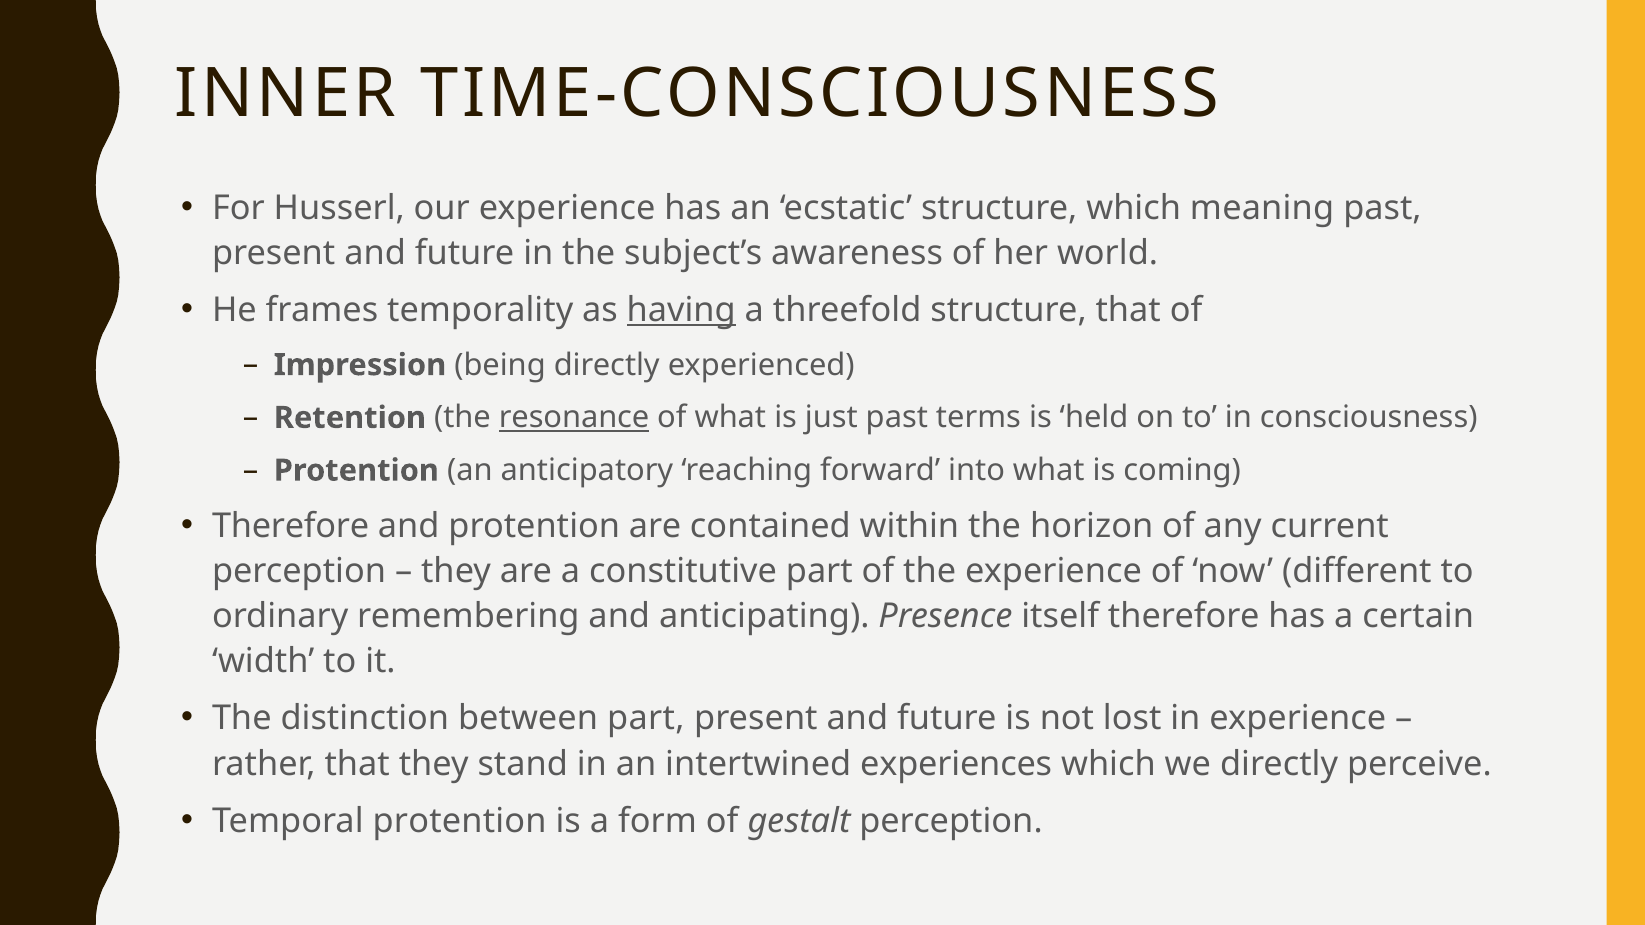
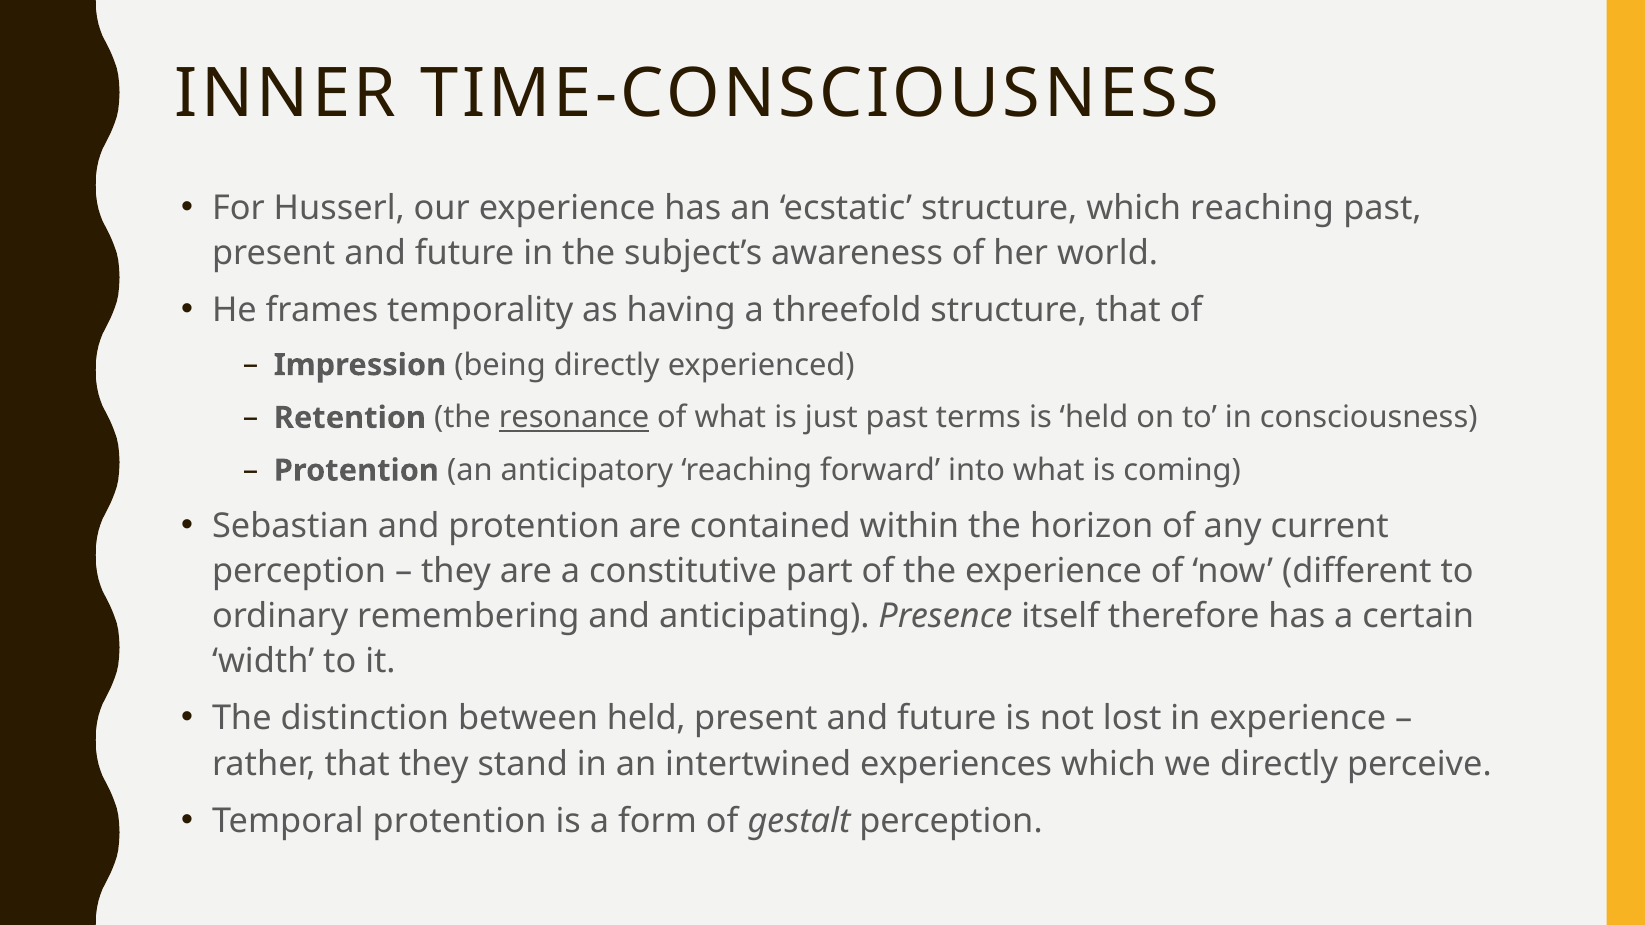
which meaning: meaning -> reaching (1262, 208)
having underline: present -> none (681, 311)
Therefore: Therefore -> Sebastian (291, 526)
between part: part -> held (646, 719)
